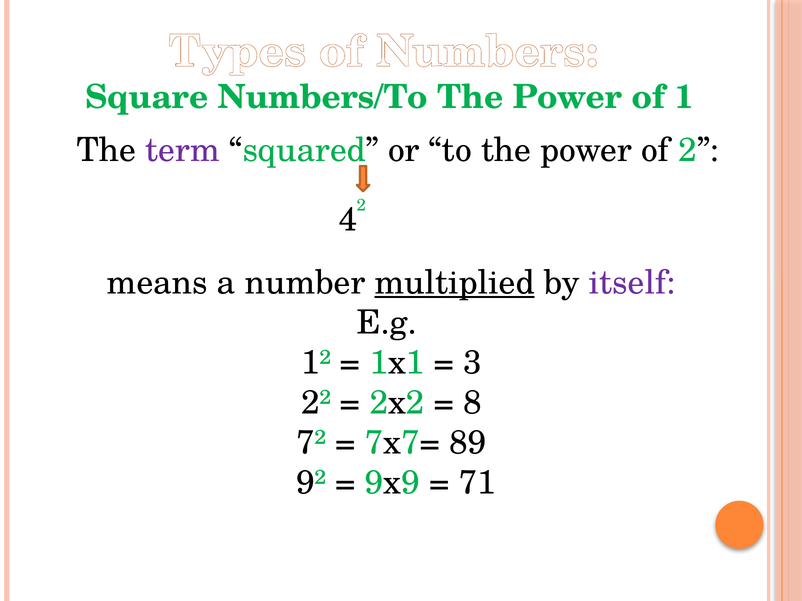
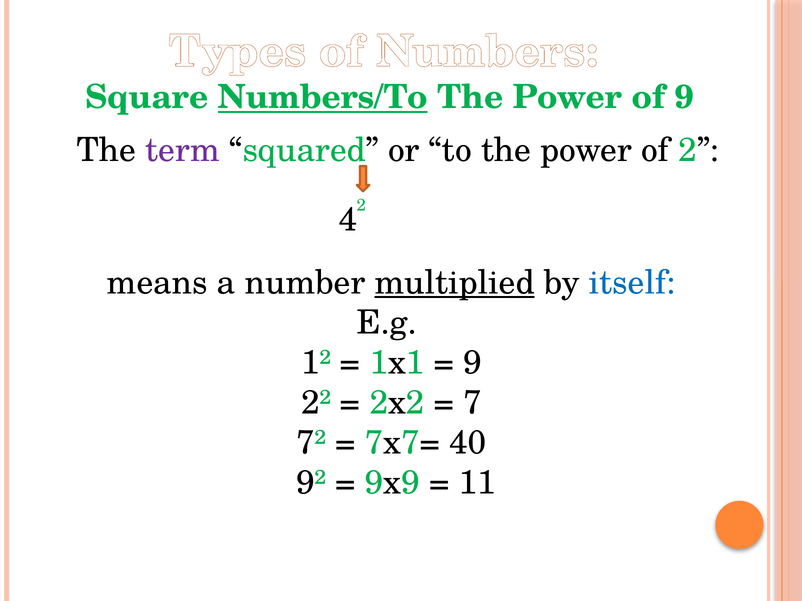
Numbers/To underline: none -> present (323, 97)
of 1: 1 -> 9 (684, 97)
itself colour: purple -> blue (632, 283)
3: 3 -> 9 (473, 363)
8: 8 -> 7 (473, 403)
89: 89 -> 40 (468, 443)
71: 71 -> 11 (477, 483)
